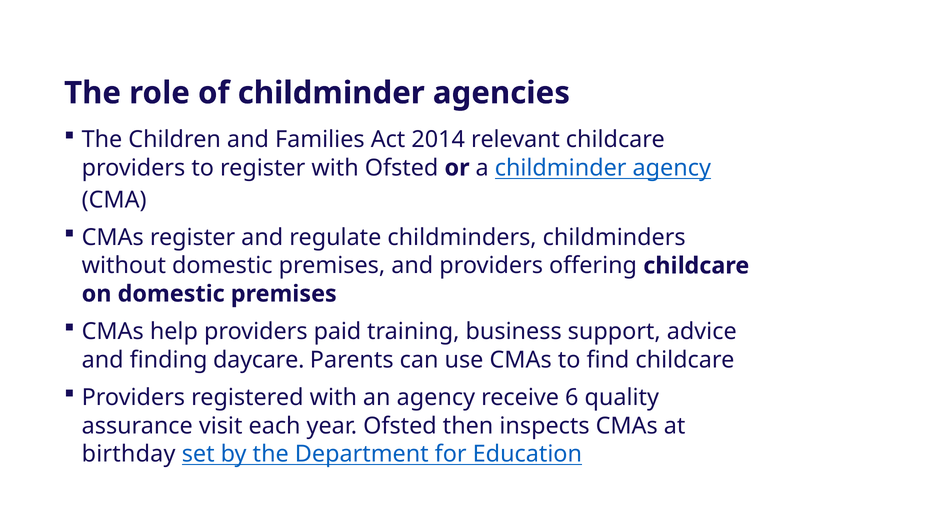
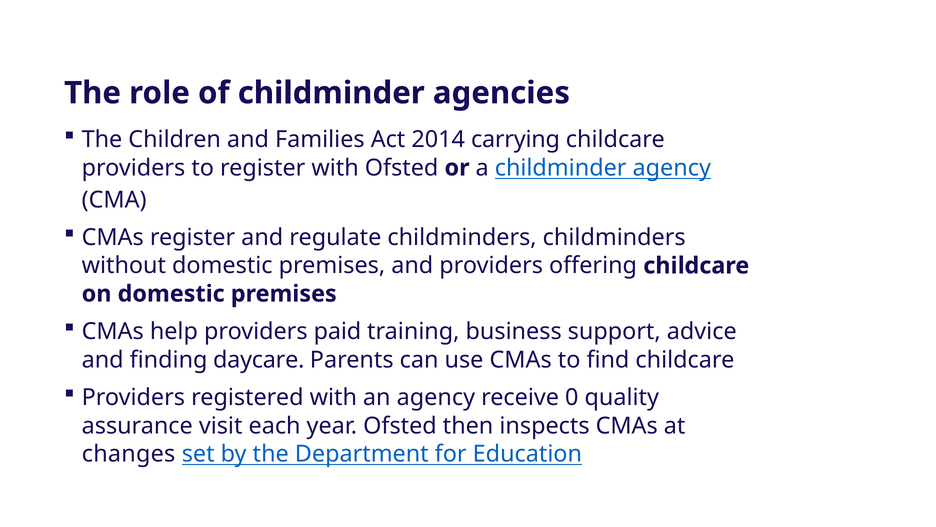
relevant: relevant -> carrying (515, 140)
6: 6 -> 0 (572, 397)
birthday: birthday -> changes (129, 453)
